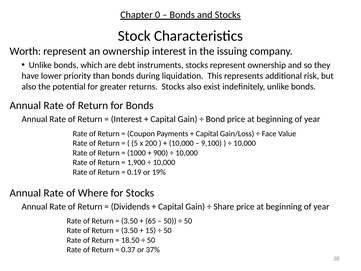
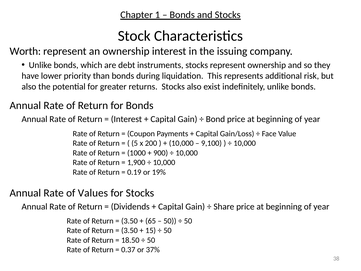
0: 0 -> 1 (158, 15)
Where: Where -> Values (93, 193)
